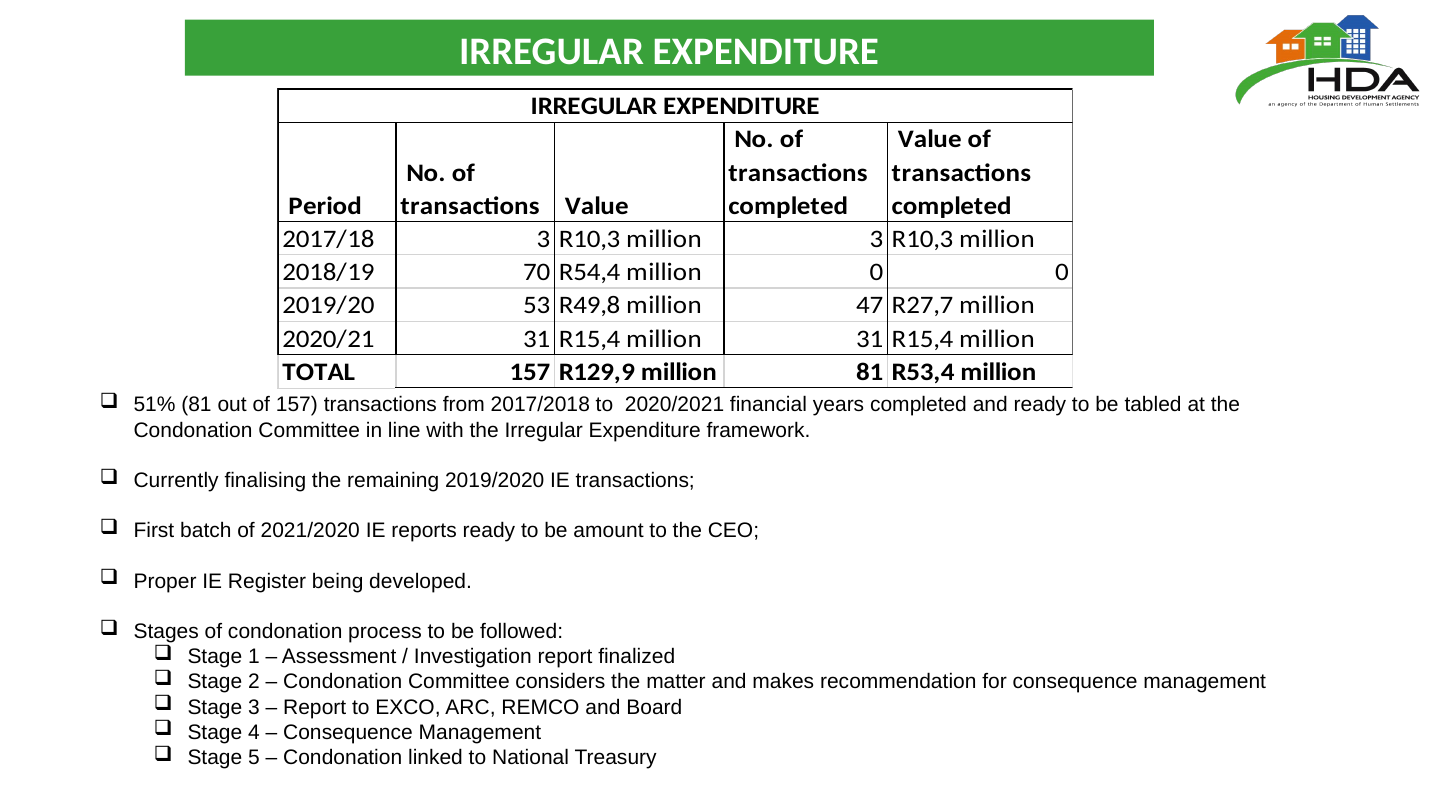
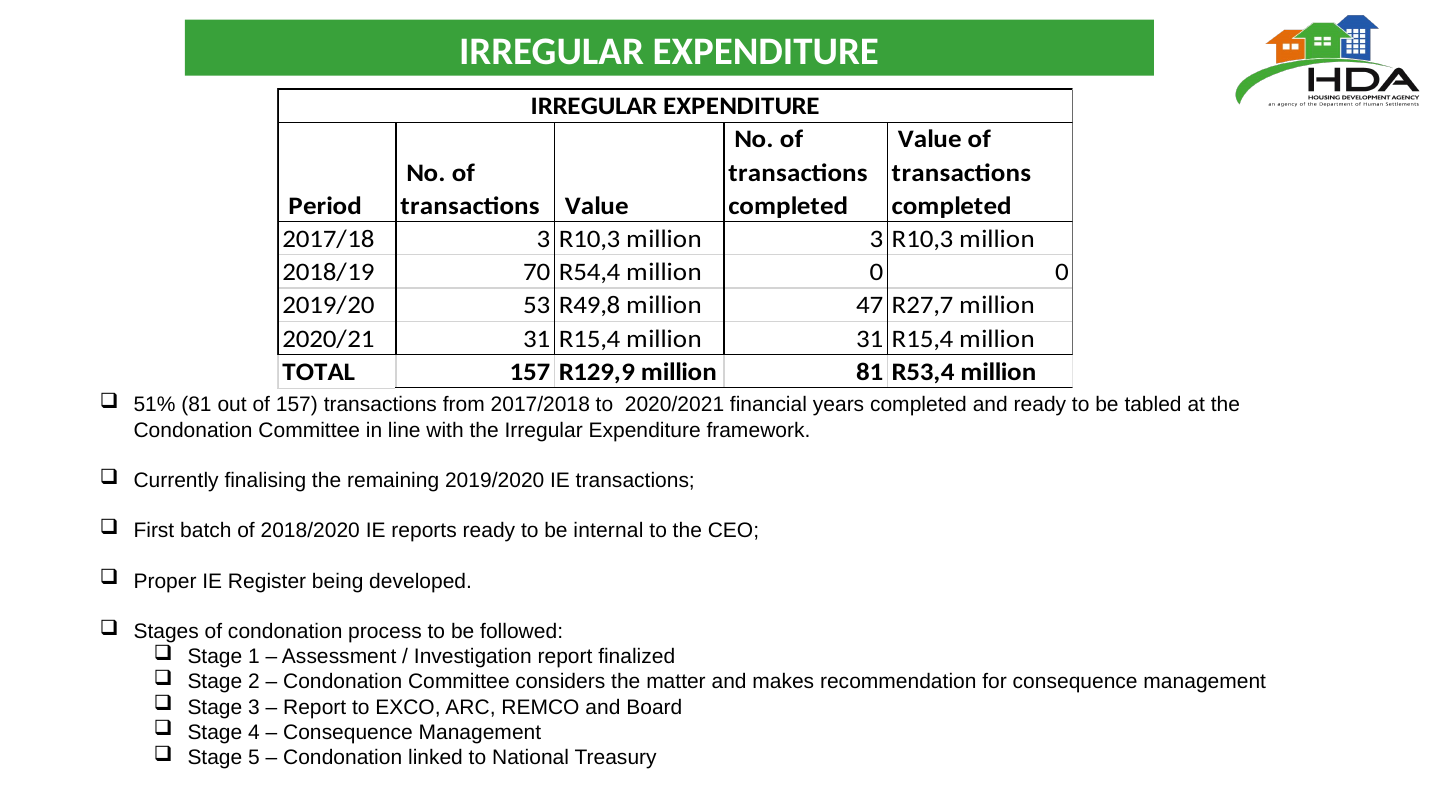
2021/2020: 2021/2020 -> 2018/2020 (310, 531)
amount: amount -> internal (608, 531)
